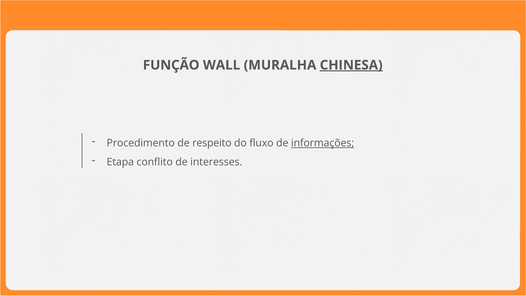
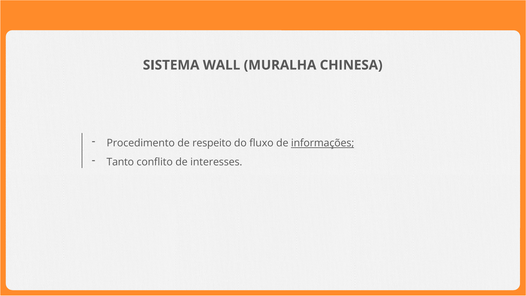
FUNÇÃO: FUNÇÃO -> SISTEMA (171, 65)
CHINESA underline: present -> none (351, 65)
Etapa: Etapa -> Tanto (120, 162)
